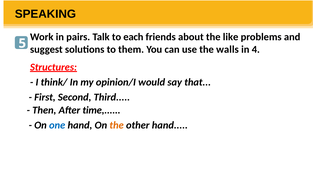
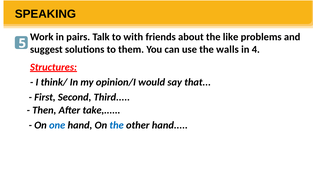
each: each -> with (133, 37)
time: time -> take (102, 110)
the colour: orange -> blue (117, 125)
